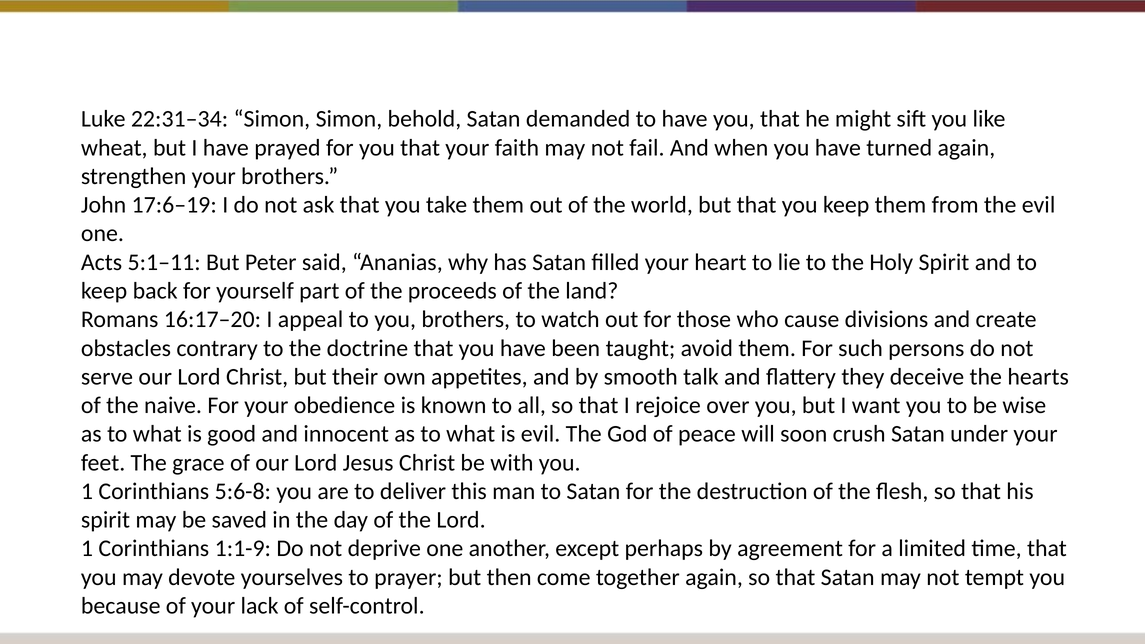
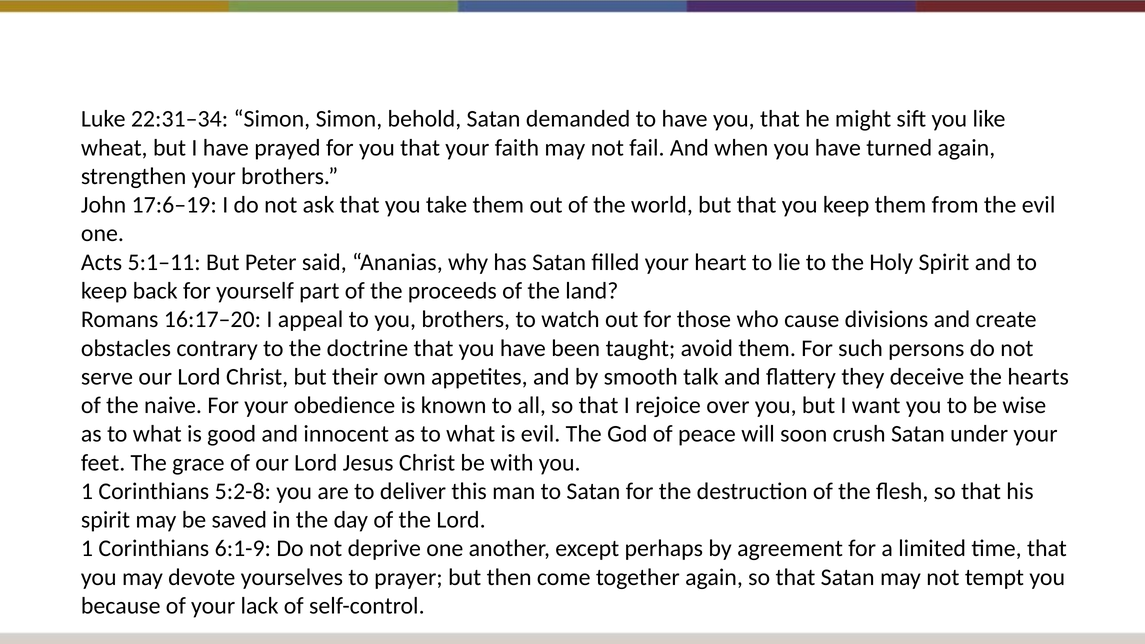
5:6-8: 5:6-8 -> 5:2-8 (243, 491)
1:1-9: 1:1-9 -> 6:1-9 (243, 549)
